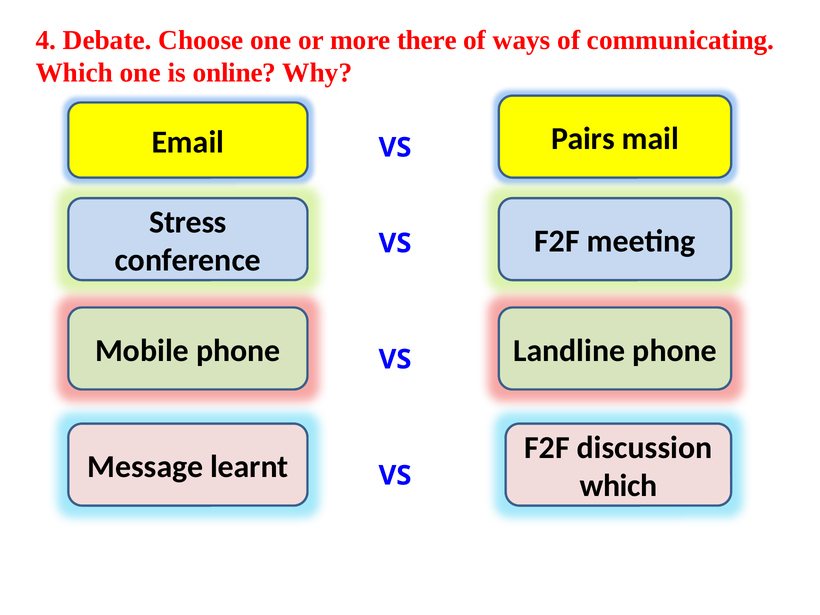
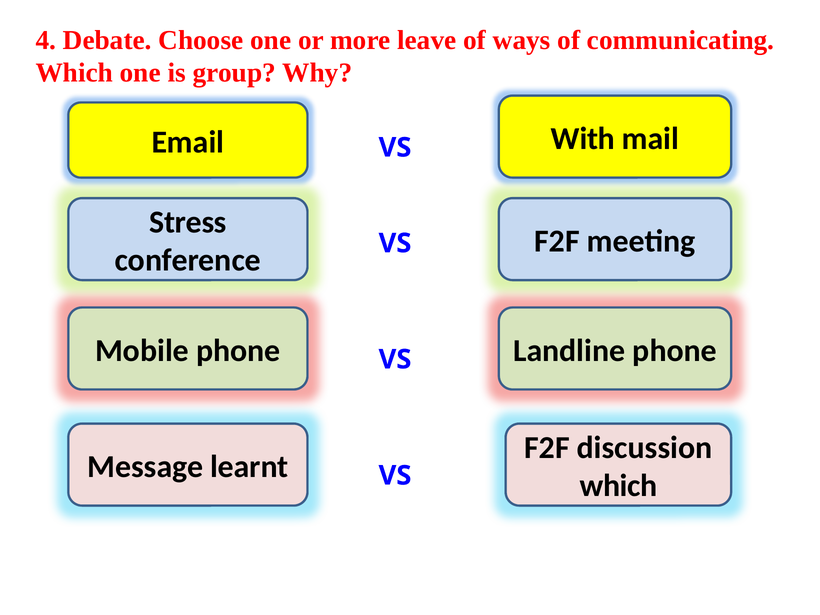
there: there -> leave (427, 40)
online: online -> group (234, 73)
Pairs: Pairs -> With (583, 139)
